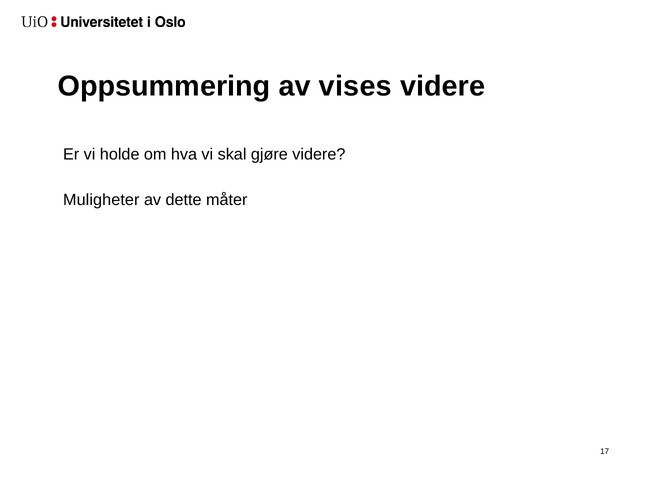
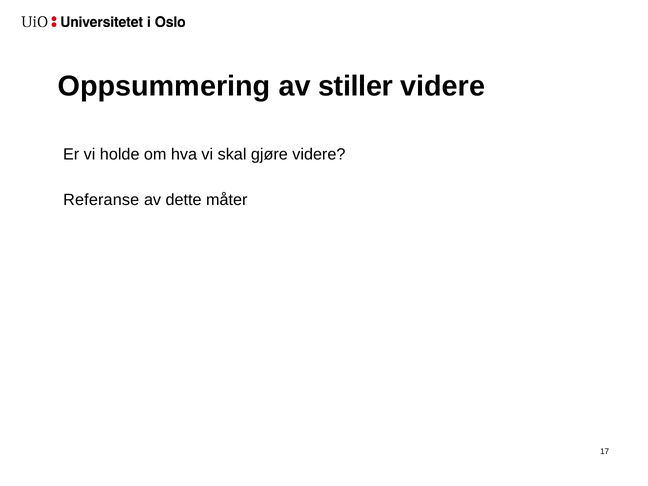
vises: vises -> stiller (356, 86)
Muligheter: Muligheter -> Referanse (101, 200)
